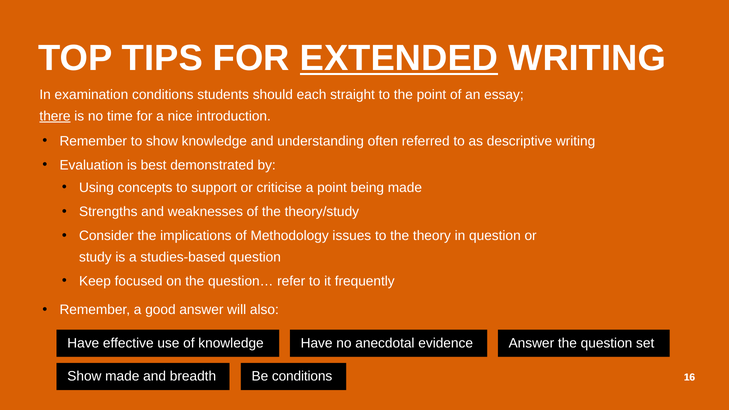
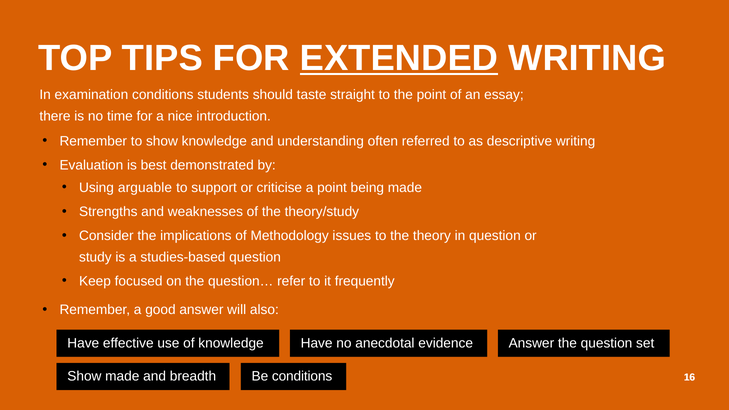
each: each -> taste (312, 95)
there underline: present -> none (55, 116)
concepts: concepts -> arguable (145, 188)
